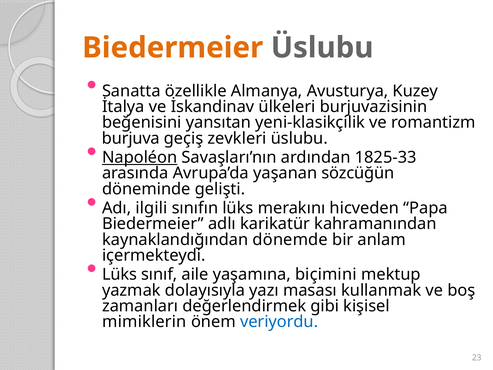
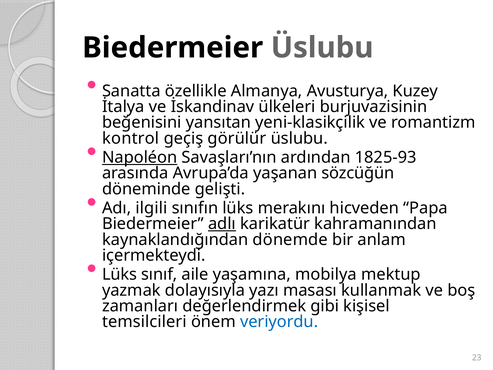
Biedermeier colour: orange -> black (173, 48)
burjuva: burjuva -> kontrol (131, 138)
zevkleri: zevkleri -> görülür (237, 138)
1825-33: 1825-33 -> 1825-93 (386, 157)
adlı underline: none -> present (222, 224)
biçimini: biçimini -> mobilya (326, 274)
mimiklerin: mimiklerin -> temsilcileri (144, 322)
